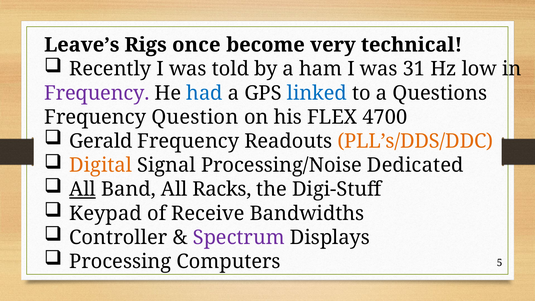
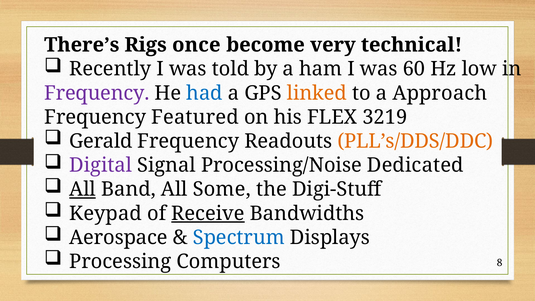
Leave’s: Leave’s -> There’s (82, 45)
31: 31 -> 60 (414, 69)
linked colour: blue -> orange (317, 93)
Questions: Questions -> Approach (440, 93)
Question: Question -> Featured (195, 117)
4700: 4700 -> 3219 (385, 117)
Digital colour: orange -> purple (101, 165)
Racks: Racks -> Some (222, 189)
Receive underline: none -> present (208, 213)
Controller: Controller -> Aerospace (118, 237)
Spectrum colour: purple -> blue (239, 237)
5: 5 -> 8 (500, 263)
